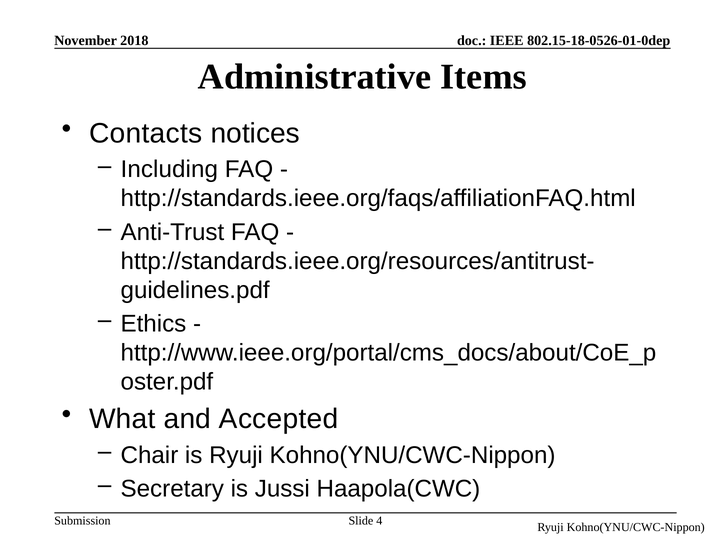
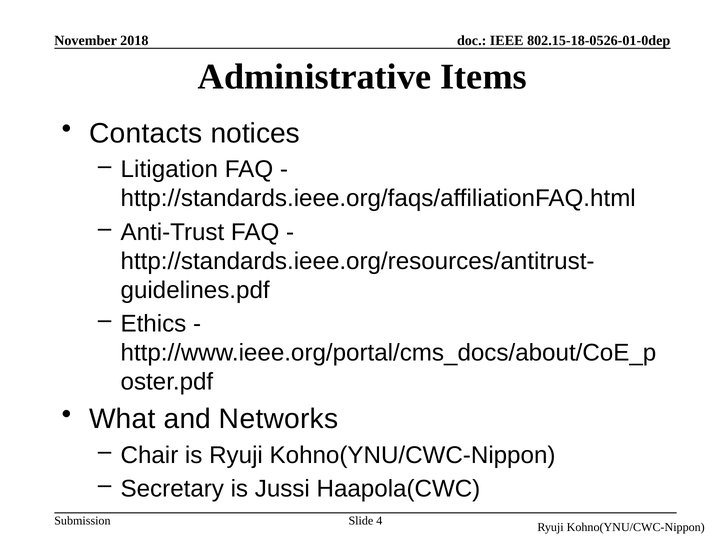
Including: Including -> Litigation (169, 170)
Accepted: Accepted -> Networks (279, 420)
